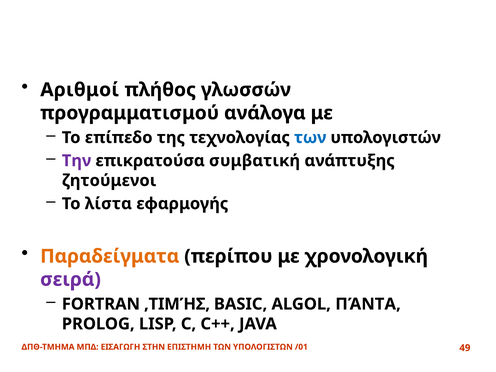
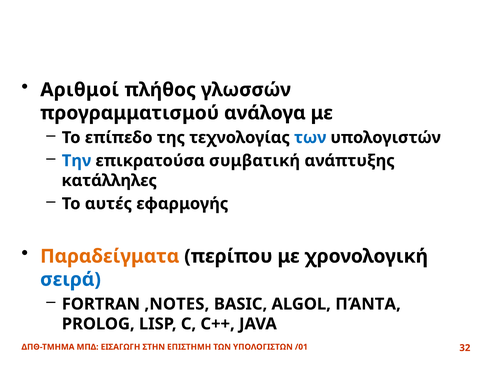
Την colour: purple -> blue (77, 161)
ζητούμενοι: ζητούμενοι -> κατάλληλες (109, 181)
λίστα: λίστα -> αυτές (108, 204)
σειρά colour: purple -> blue (71, 279)
,ΤΙΜΉΣ: ,ΤΙΜΉΣ -> ,NOTES (177, 304)
49: 49 -> 32 (465, 348)
